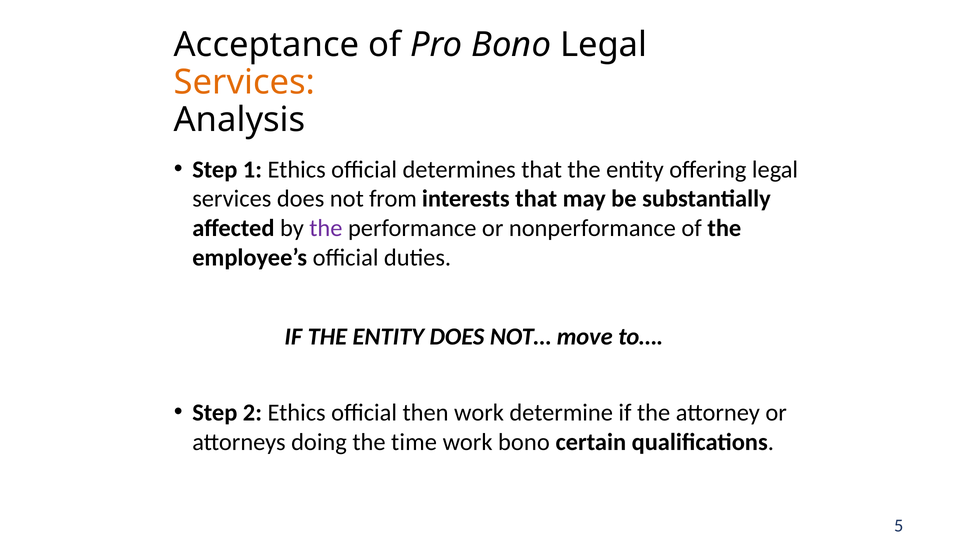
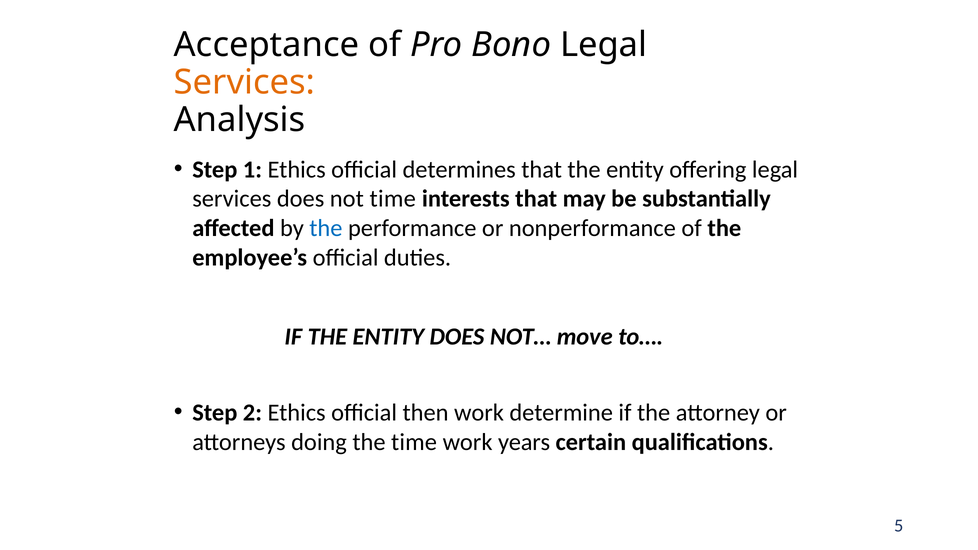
not from: from -> time (393, 199)
the colour: purple -> blue (326, 228)
work bono: bono -> years (524, 442)
